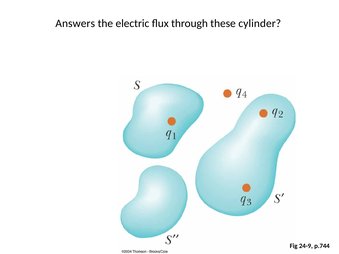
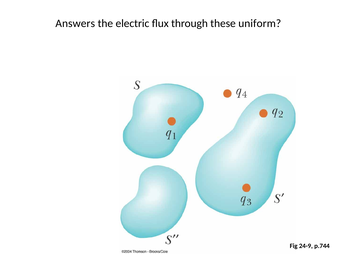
cylinder: cylinder -> uniform (260, 23)
